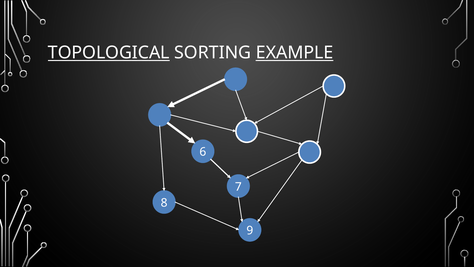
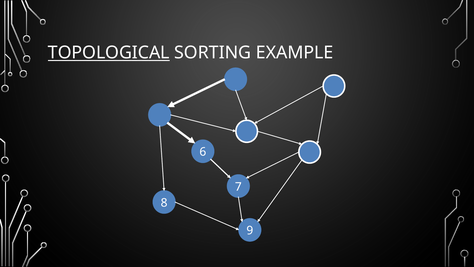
EXAMPLE underline: present -> none (295, 53)
